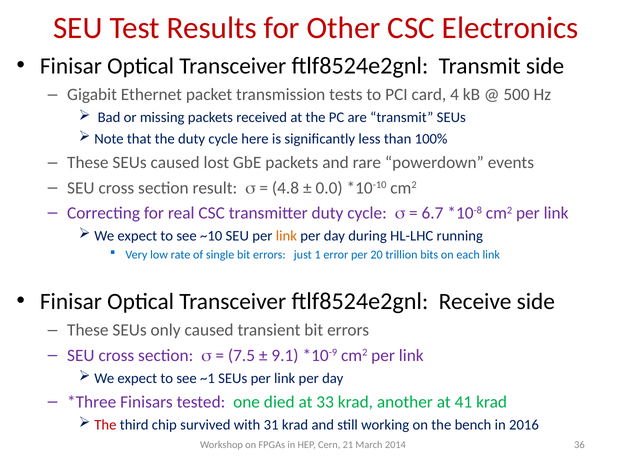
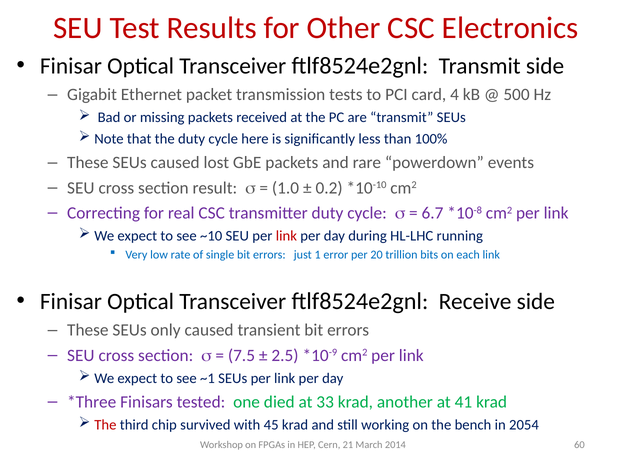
4.8: 4.8 -> 1.0 (286, 188)
0.0: 0.0 -> 0.2 (329, 188)
link colour: orange -> red (286, 236)
9.1: 9.1 -> 2.5 (285, 356)
31: 31 -> 45 (271, 425)
2016: 2016 -> 2054 (524, 425)
36: 36 -> 60 (579, 445)
